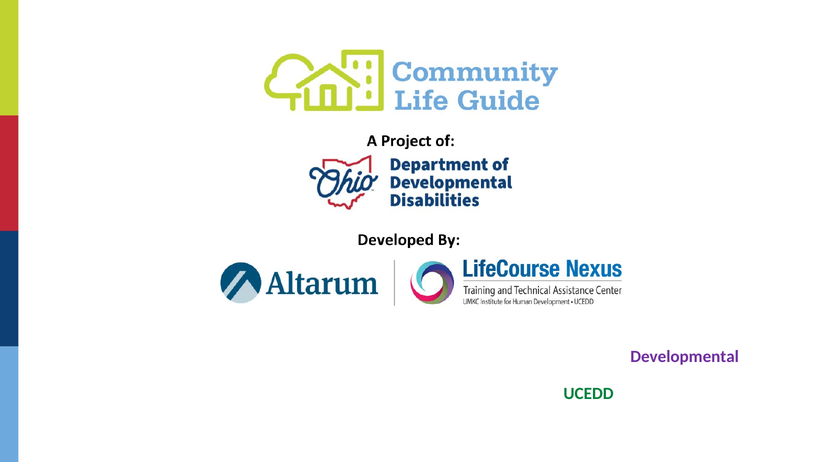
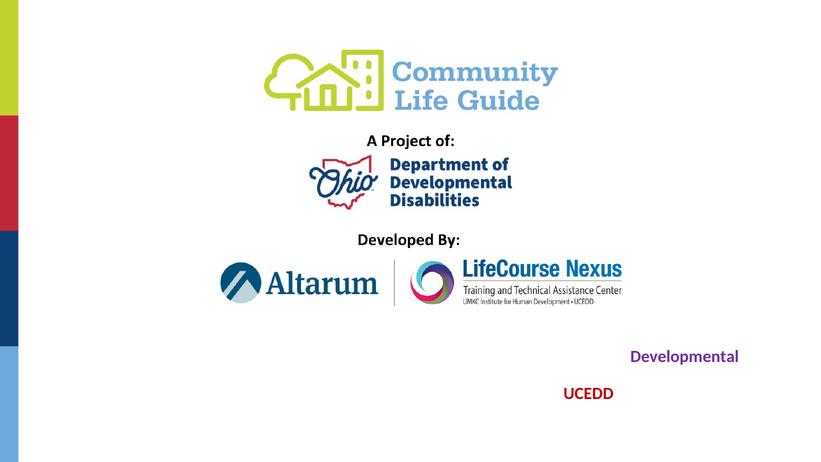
UCEDD colour: green -> red (589, 393)
